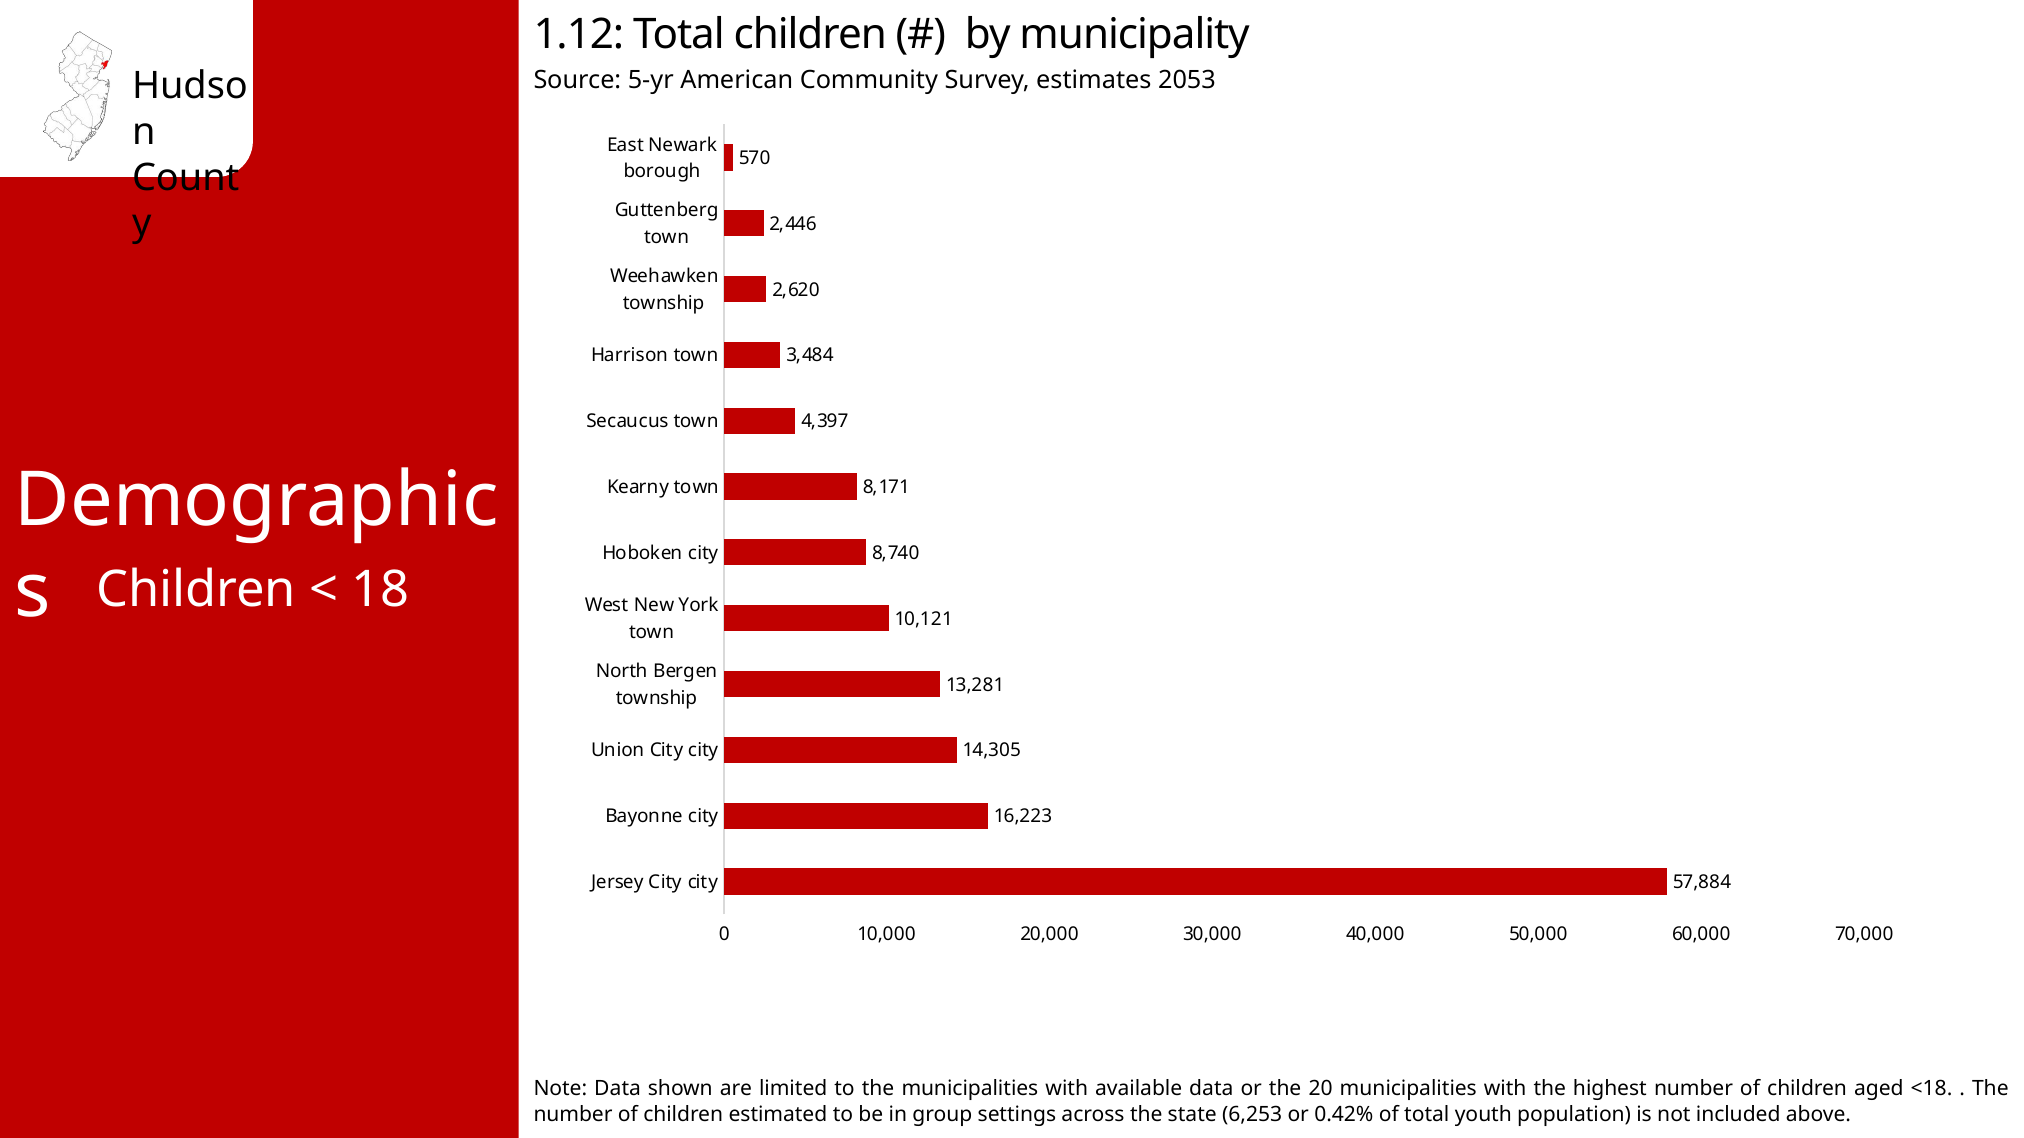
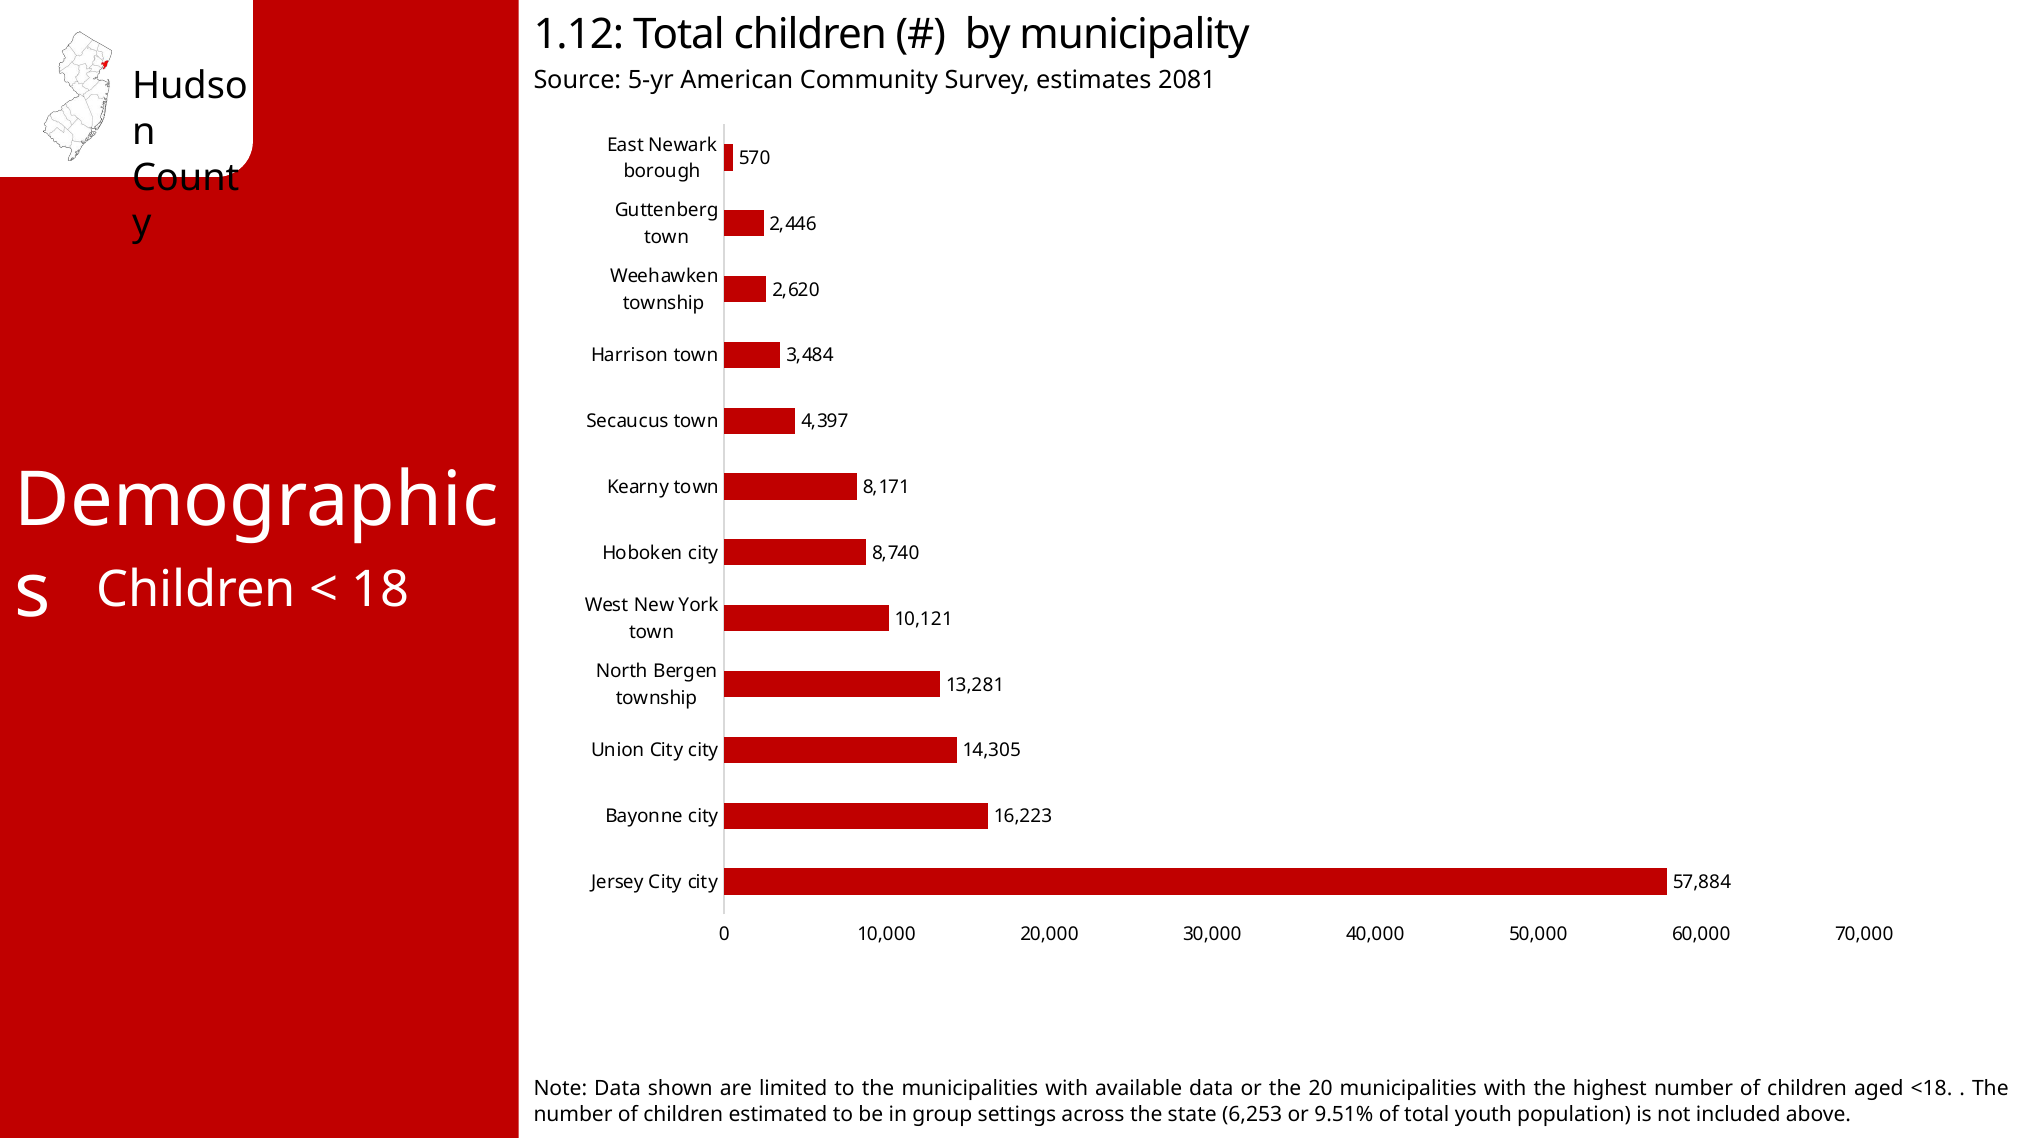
2053: 2053 -> 2081 (1187, 80)
0.42%: 0.42% -> 9.51% (1344, 1115)
